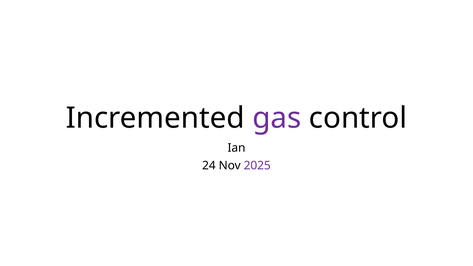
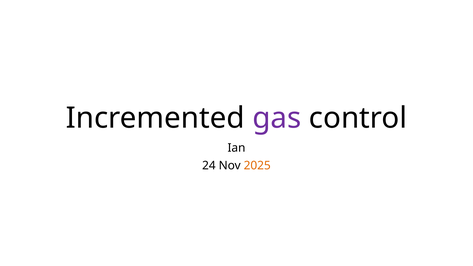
2025 colour: purple -> orange (257, 166)
